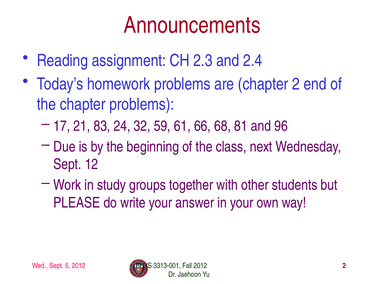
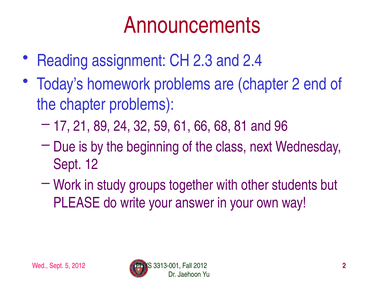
83: 83 -> 89 (102, 126)
